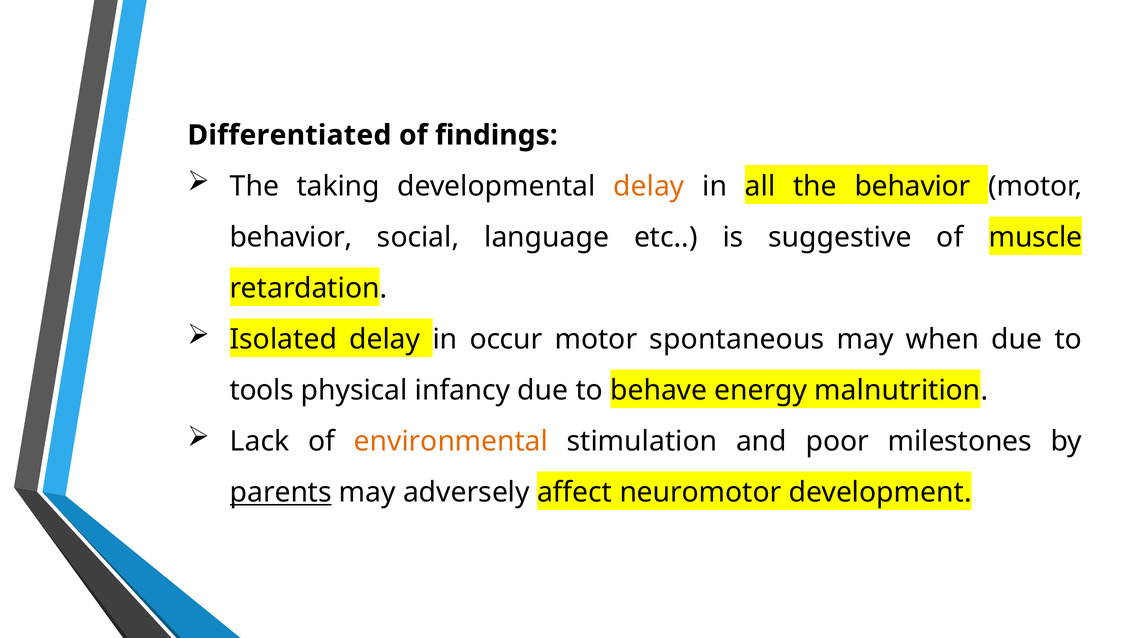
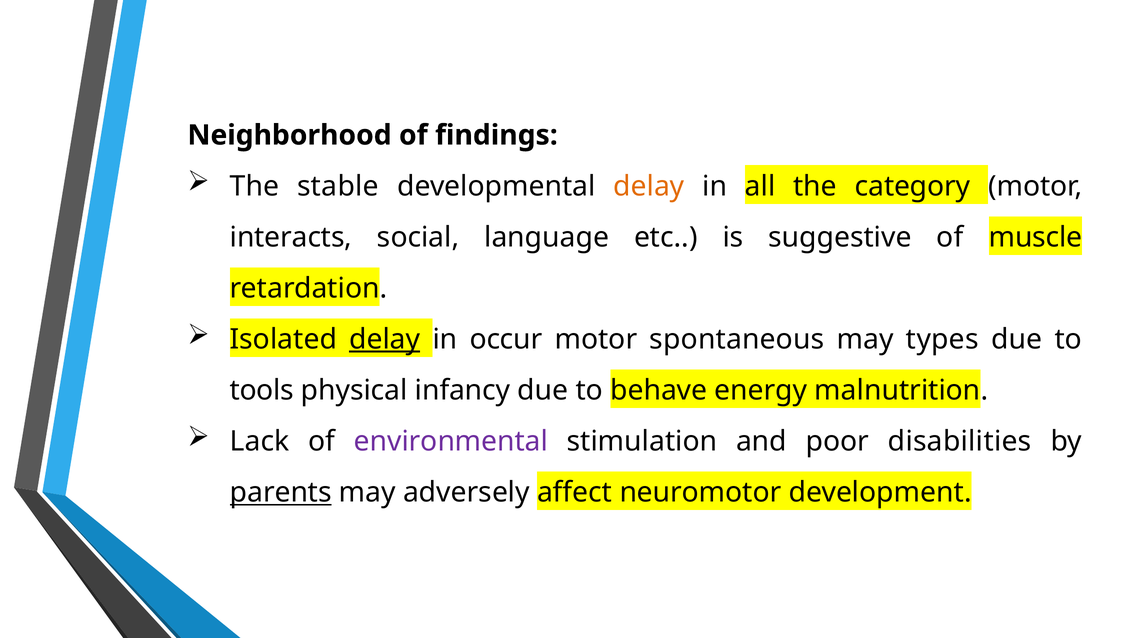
Differentiated: Differentiated -> Neighborhood (290, 135)
taking: taking -> stable (338, 186)
the behavior: behavior -> category (913, 186)
behavior: behavior -> interacts (291, 237)
delay underline: none -> present (385, 339)
when: when -> types (942, 339)
environmental colour: orange -> purple (451, 441)
milestones: milestones -> disabilities (960, 441)
